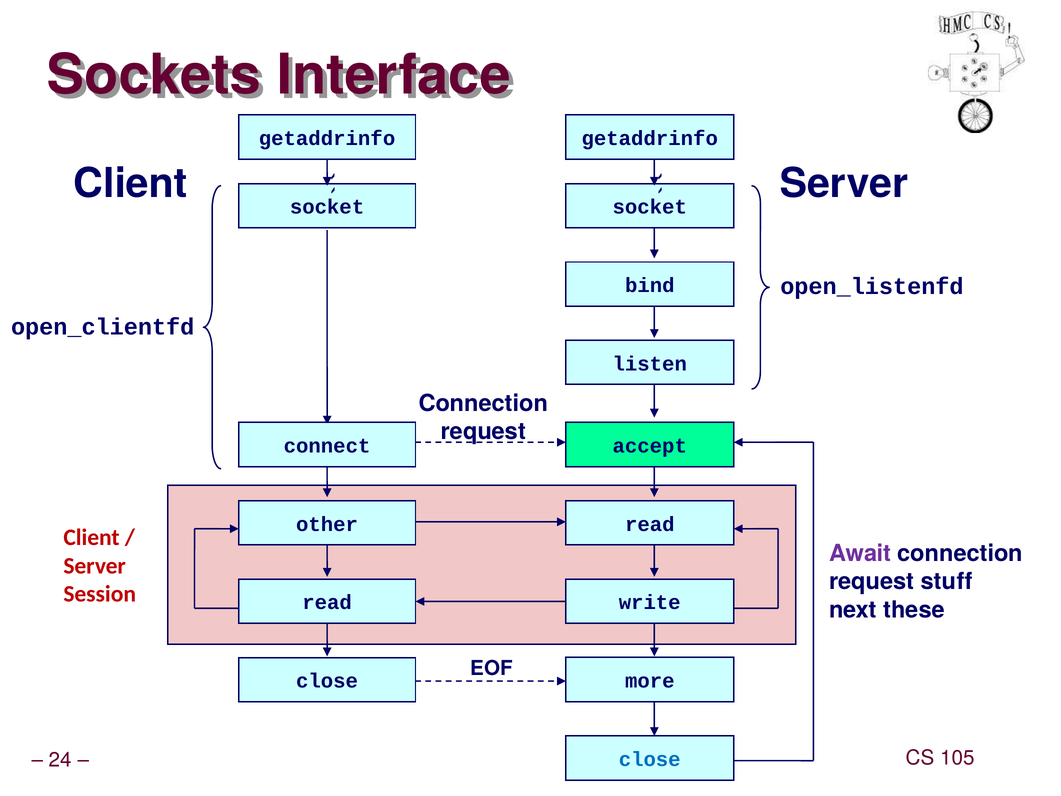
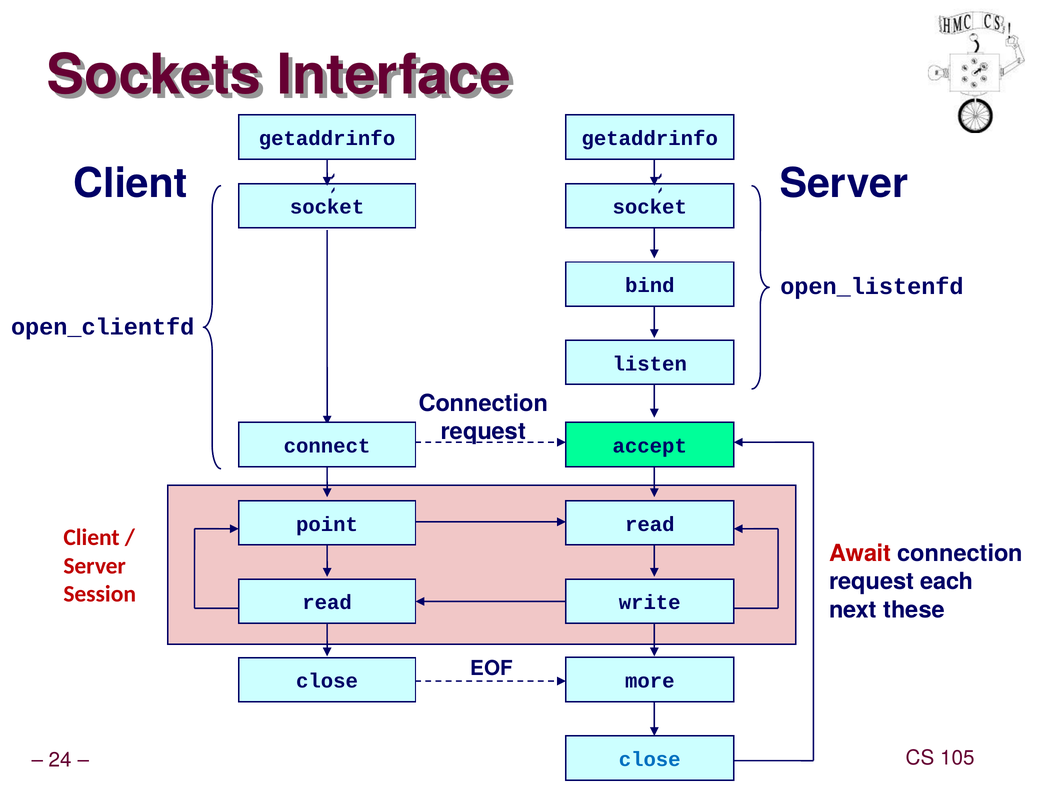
other: other -> point (327, 524)
Await colour: purple -> red (860, 553)
stuff: stuff -> each (947, 581)
